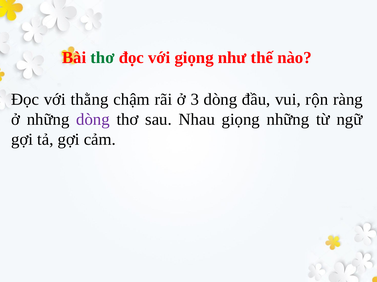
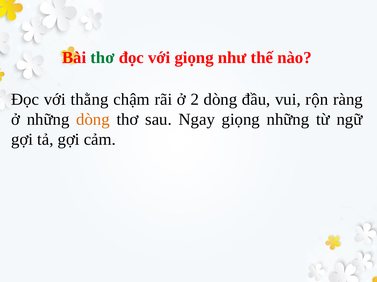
3: 3 -> 2 (195, 100)
dòng colour: purple -> orange (93, 120)
Nhau: Nhau -> Ngay (197, 120)
